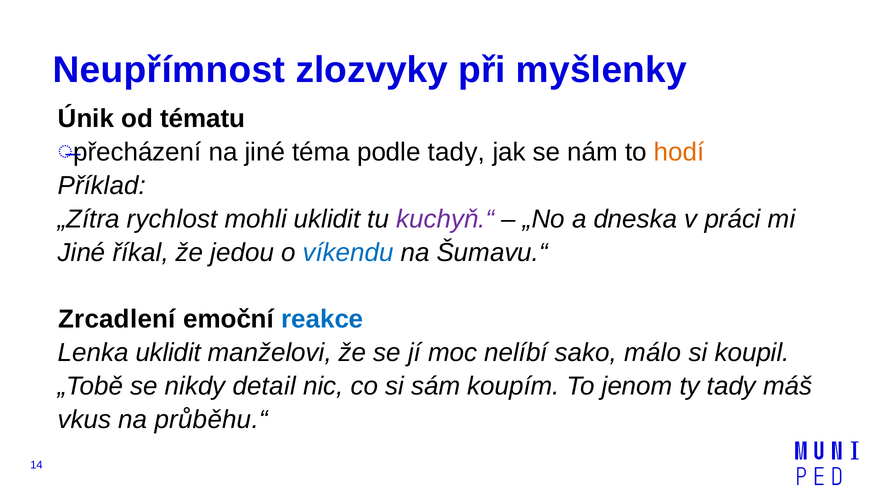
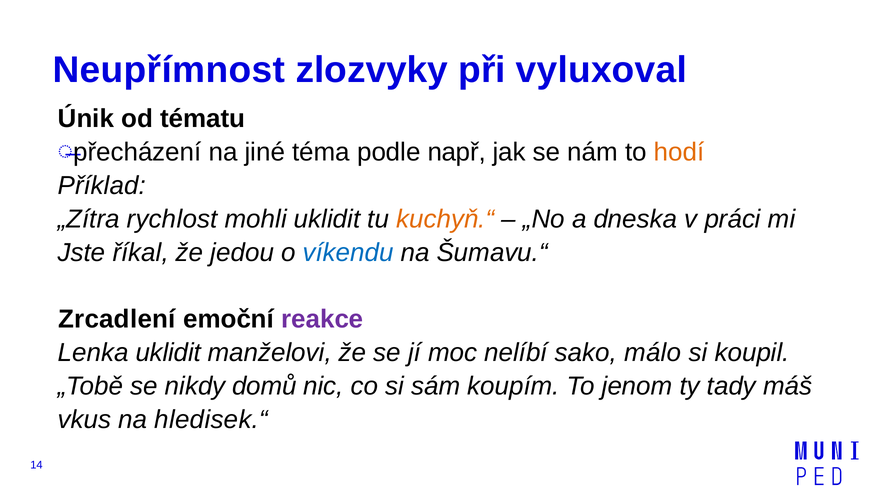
myšlenky: myšlenky -> vyluxoval (601, 70)
podle tady: tady -> např (457, 152)
kuchyň.“ colour: purple -> orange (445, 219)
Jiné: Jiné -> Jste (82, 253)
reakce colour: blue -> purple (322, 319)
detail: detail -> domů (264, 386)
průběhu.“: průběhu.“ -> hledisek.“ (211, 420)
